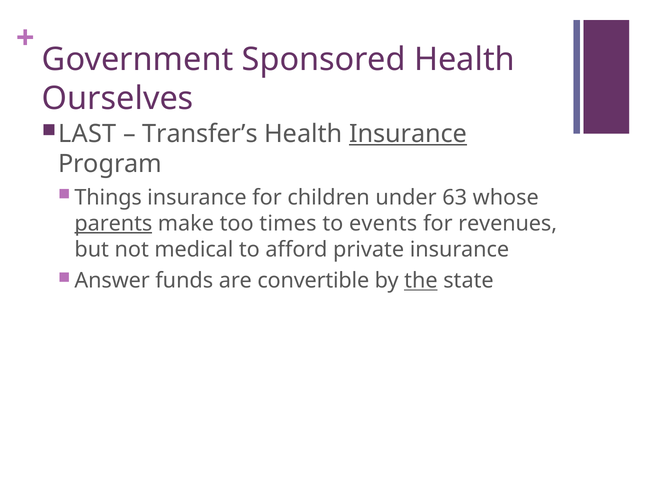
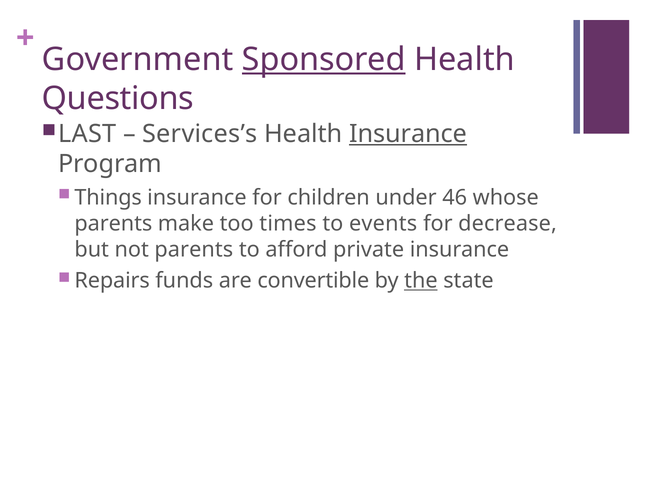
Sponsored underline: none -> present (324, 59)
Ourselves: Ourselves -> Questions (118, 98)
Transfer’s: Transfer’s -> Services’s (200, 134)
63: 63 -> 46 (455, 198)
parents underline: present -> none (113, 224)
revenues: revenues -> decrease (508, 224)
not medical: medical -> parents (194, 250)
Answer: Answer -> Repairs (112, 281)
